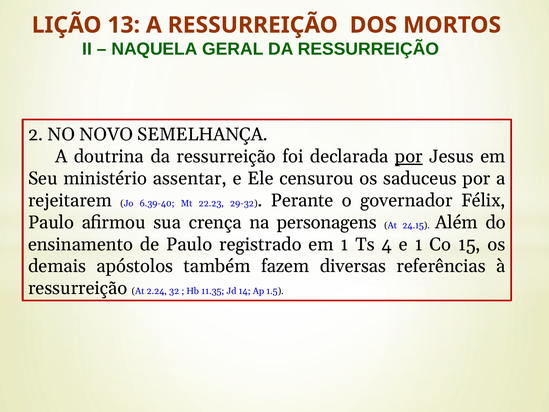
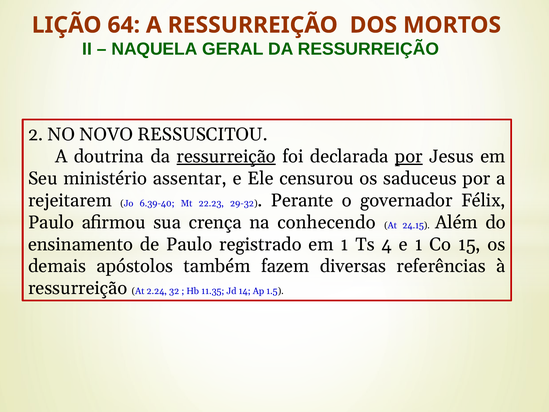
13: 13 -> 64 (124, 25)
SEMELHANÇA: SEMELHANÇA -> RESSUSCITOU (203, 134)
ressurreição underline: none -> present (226, 156)
personagens: personagens -> conhecendo (327, 222)
